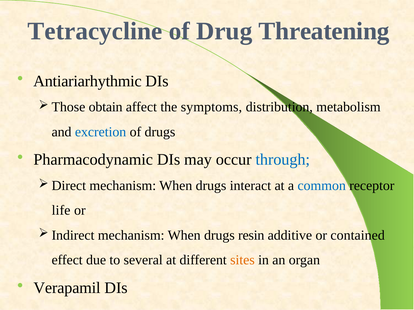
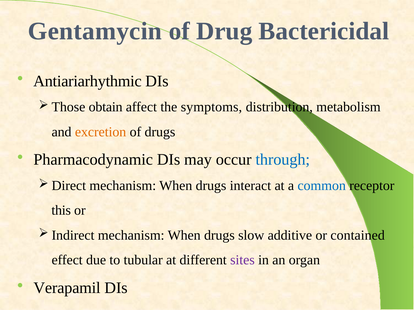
Tetracycline: Tetracycline -> Gentamycin (95, 31)
Threatening: Threatening -> Bactericidal (324, 31)
excretion colour: blue -> orange (101, 132)
life: life -> this (61, 211)
resin: resin -> slow (251, 236)
several: several -> tubular (143, 260)
sites colour: orange -> purple (242, 260)
